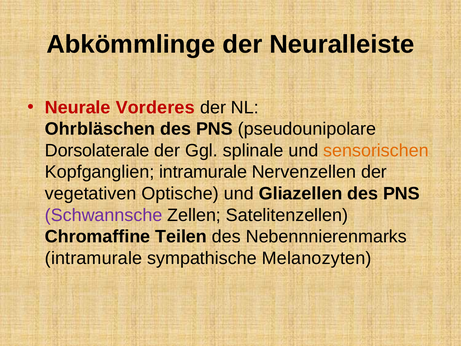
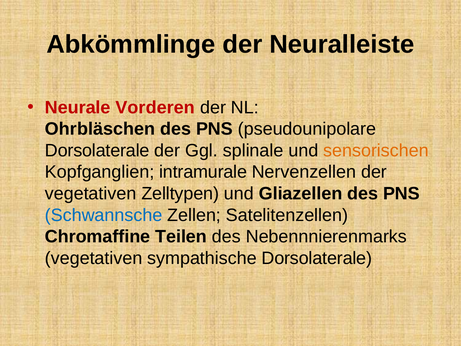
Vorderes: Vorderes -> Vorderen (155, 107)
Optische: Optische -> Zelltypen (180, 193)
Schwannsche colour: purple -> blue (104, 215)
intramurale: intramurale -> vegetativen (94, 258)
sympathische Melanozyten: Melanozyten -> Dorsolaterale (317, 258)
